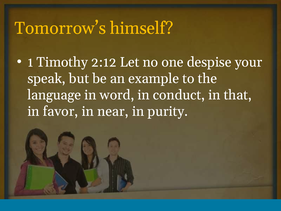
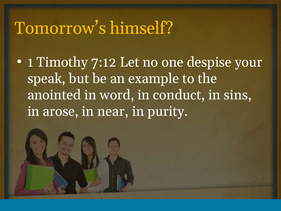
2:12: 2:12 -> 7:12 (104, 62)
language: language -> anointed (54, 95)
that: that -> sins (238, 95)
favor: favor -> arose (61, 111)
